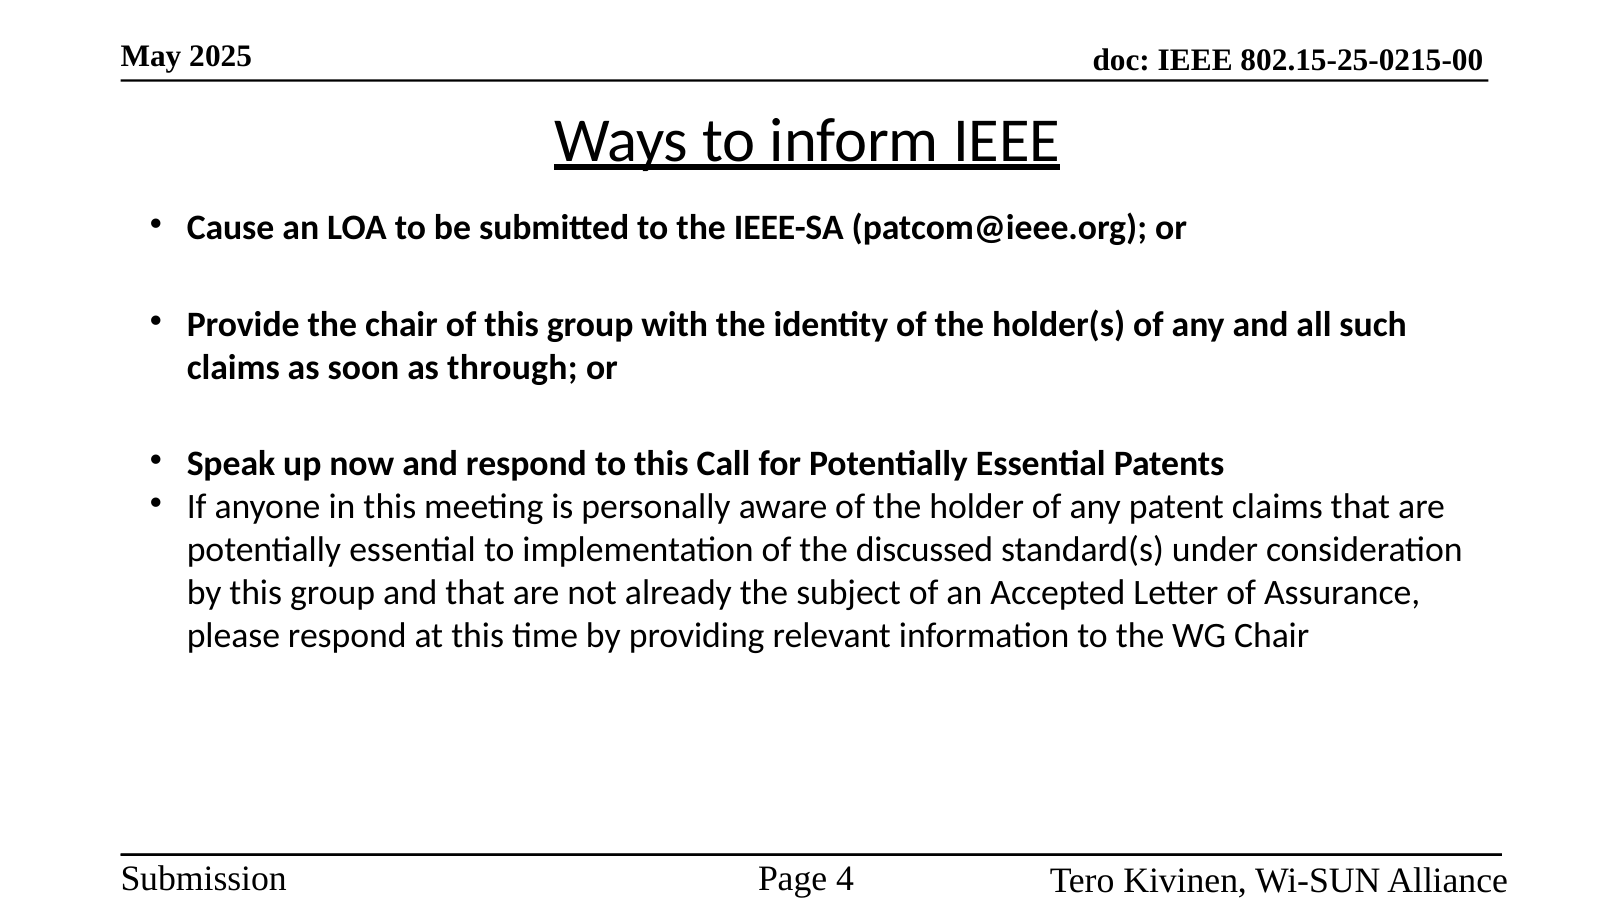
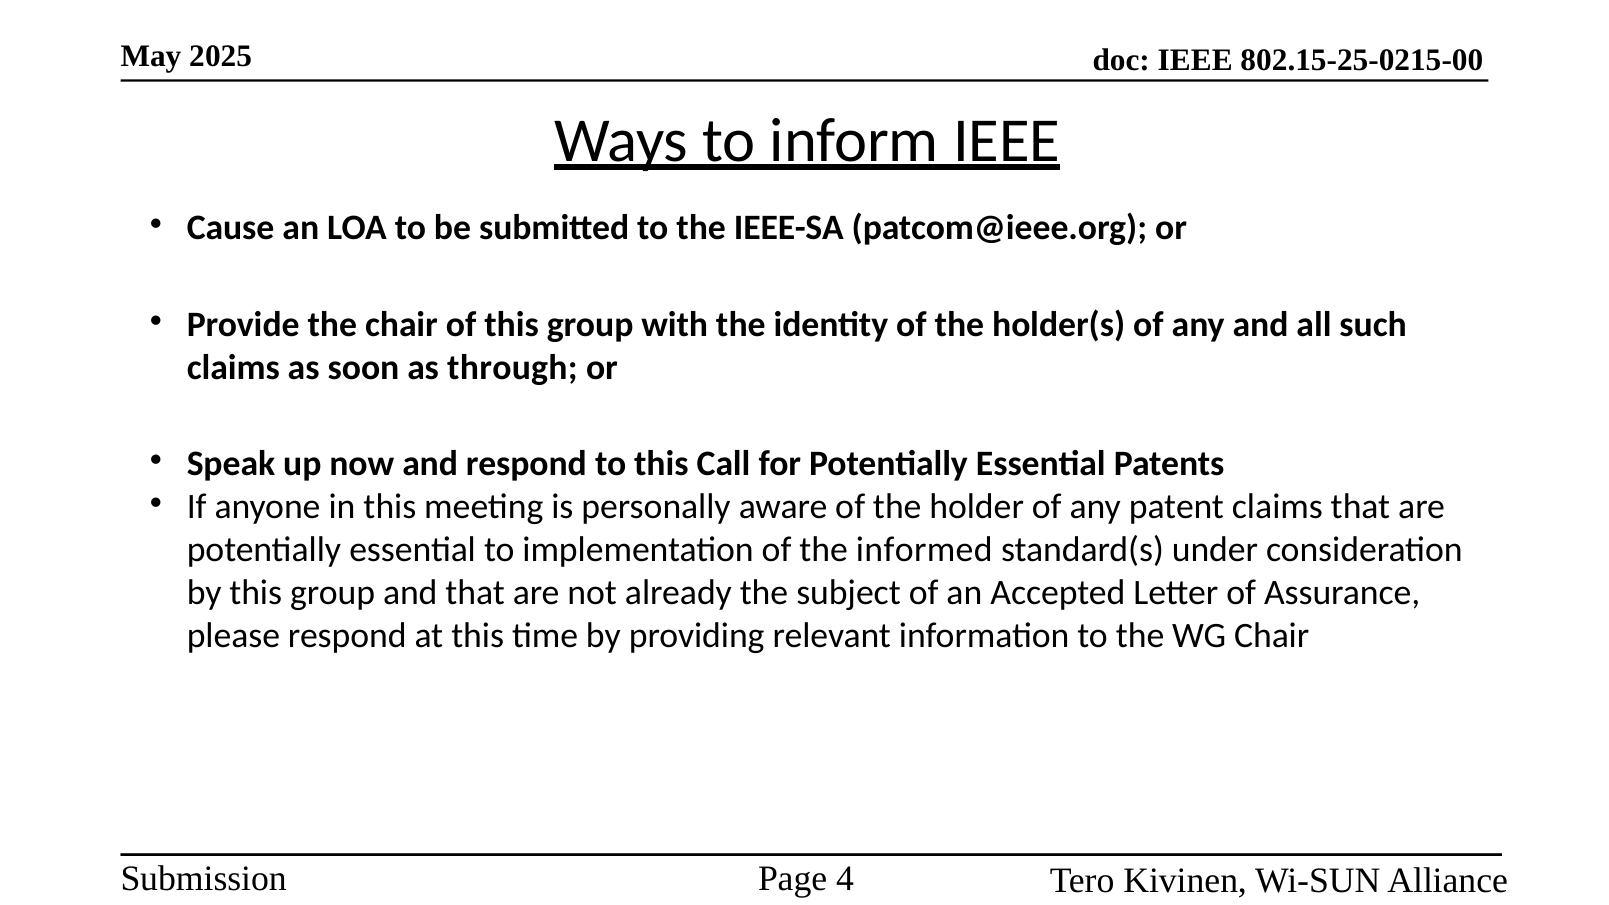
discussed: discussed -> informed (924, 550)
